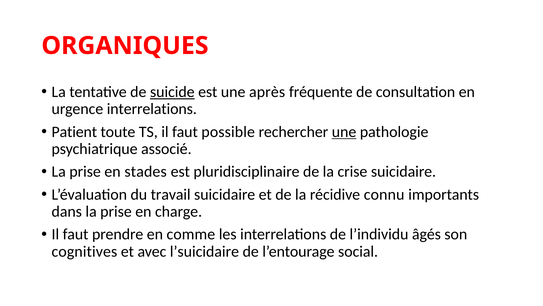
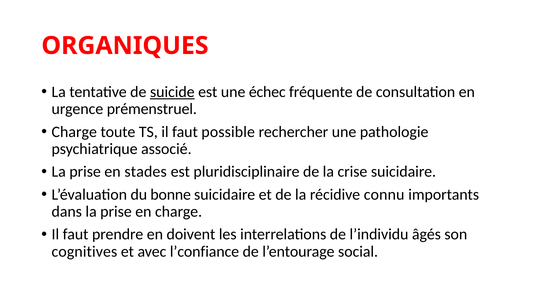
après: après -> échec (267, 92)
urgence interrelations: interrelations -> prémenstruel (152, 109)
Patient: Patient -> Charge (74, 132)
une underline: present -> none (344, 132)
travail: travail -> bonne (171, 194)
comme: comme -> doivent (191, 234)
l’suicidaire: l’suicidaire -> l’confiance (204, 251)
